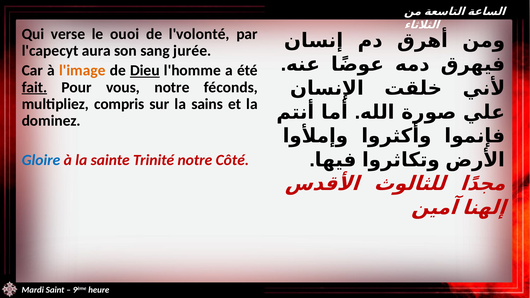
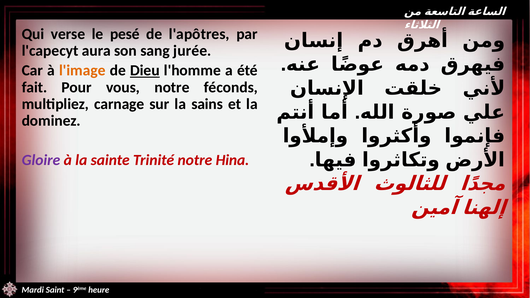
ouoi: ouoi -> pesé (125, 34)
l'volonté: l'volonté -> l'apôtres (199, 34)
fait underline: present -> none (34, 87)
compris: compris -> carnage (119, 104)
Gloire colour: blue -> purple (41, 160)
Côté: Côté -> Hina (232, 160)
